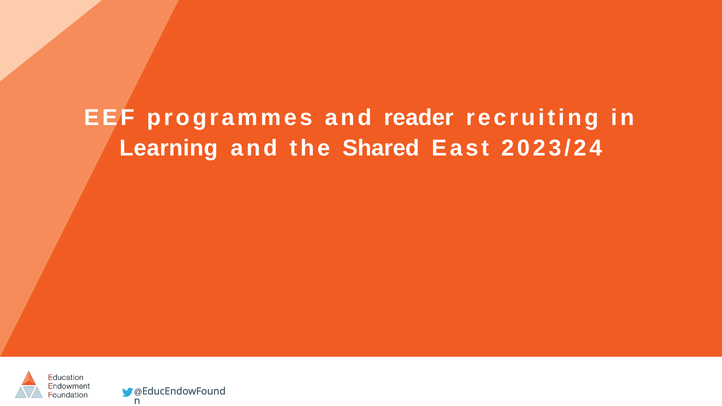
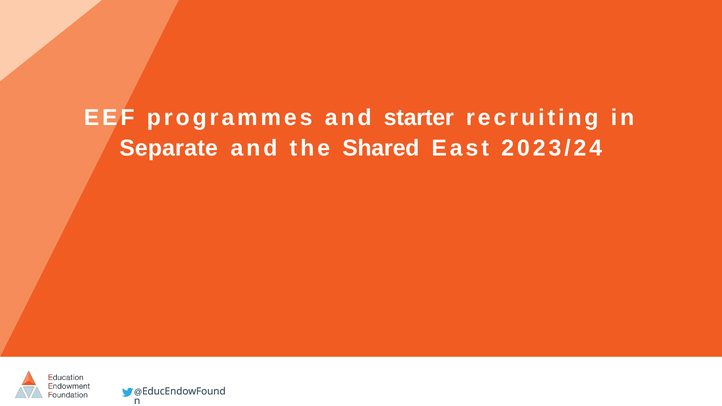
reader: reader -> starter (419, 118)
Learning: Learning -> Separate (169, 148)
